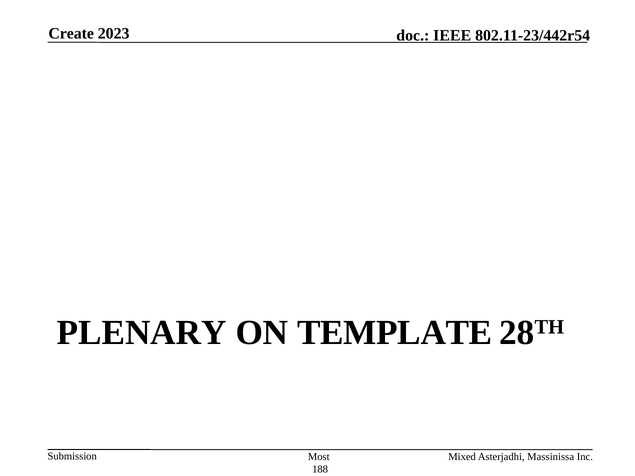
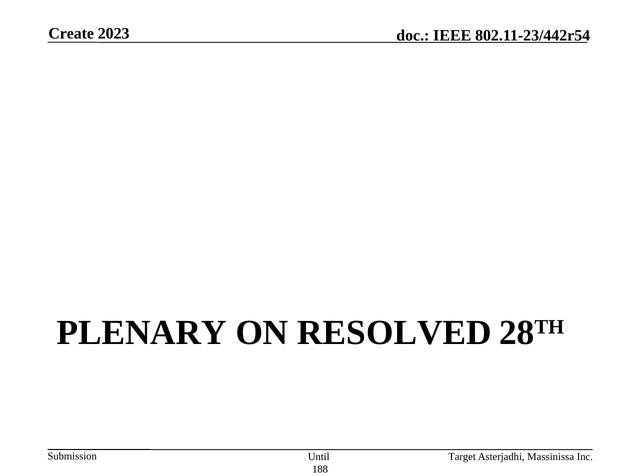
TEMPLATE: TEMPLATE -> RESOLVED (394, 333)
Most: Most -> Until (319, 457)
Mixed: Mixed -> Target (462, 457)
